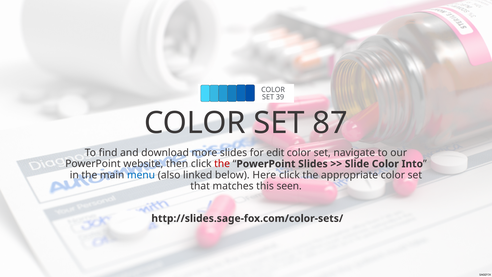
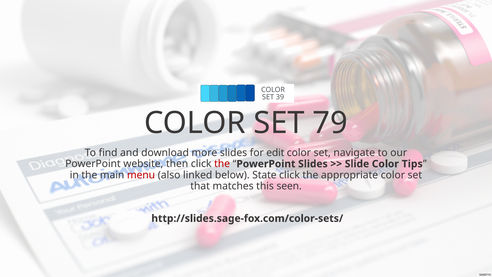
87: 87 -> 79 (330, 123)
Into: Into -> Tips (412, 164)
menu colour: blue -> red (141, 175)
Here: Here -> State (264, 175)
